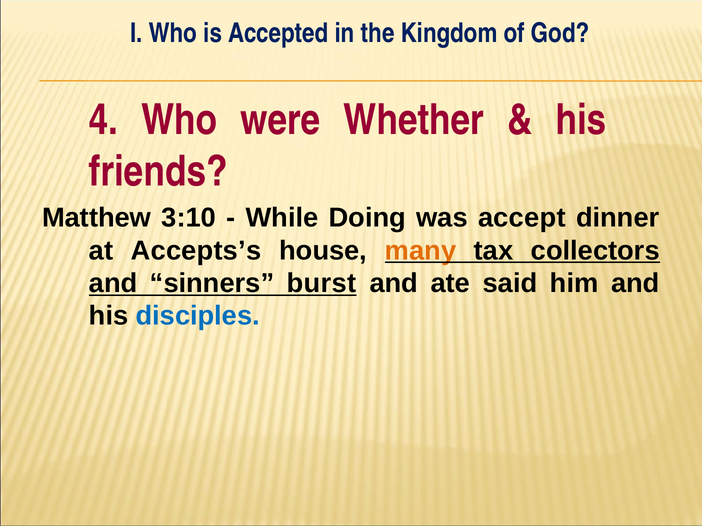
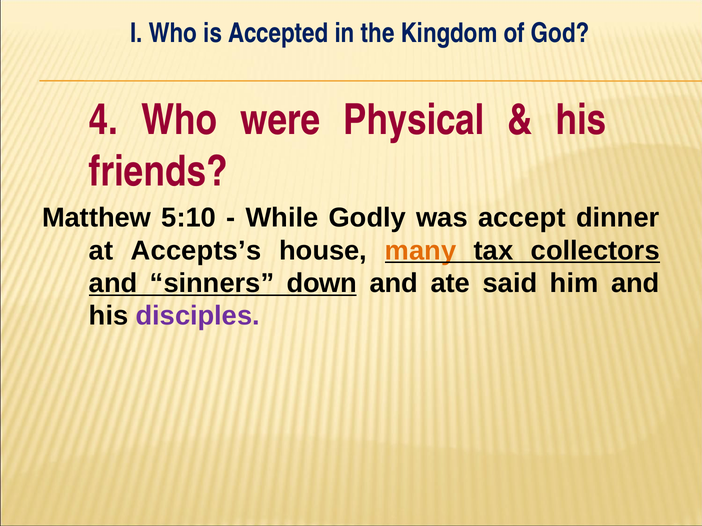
Whether: Whether -> Physical (414, 120)
3:10: 3:10 -> 5:10 (189, 218)
Doing: Doing -> Godly (367, 218)
burst: burst -> down (322, 283)
disciples colour: blue -> purple (198, 316)
